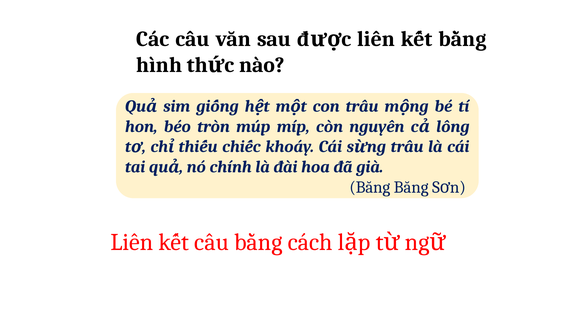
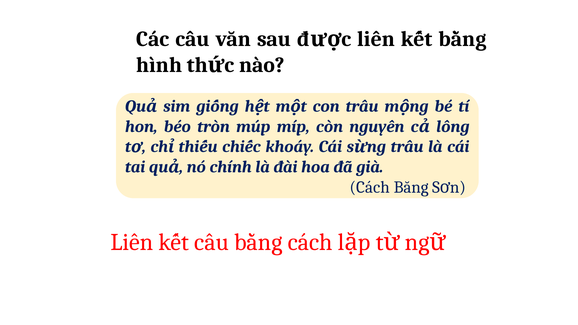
Bằng: Bằng -> Cách (370, 187)
